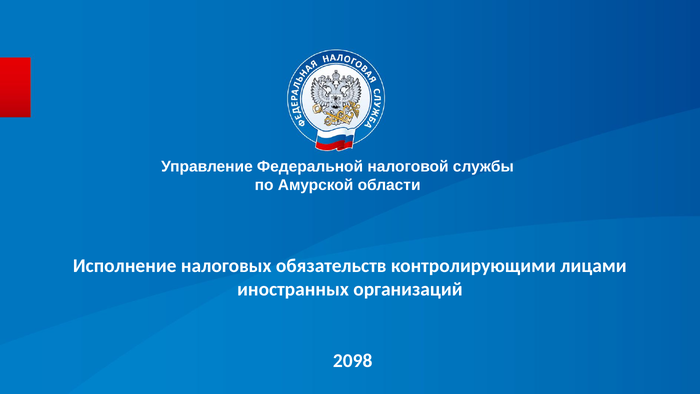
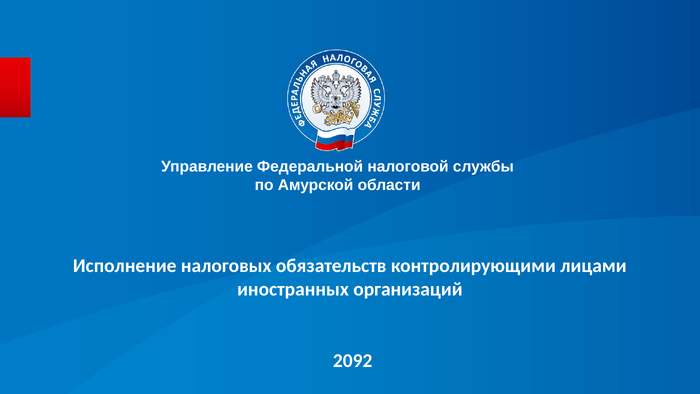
2098: 2098 -> 2092 (353, 360)
